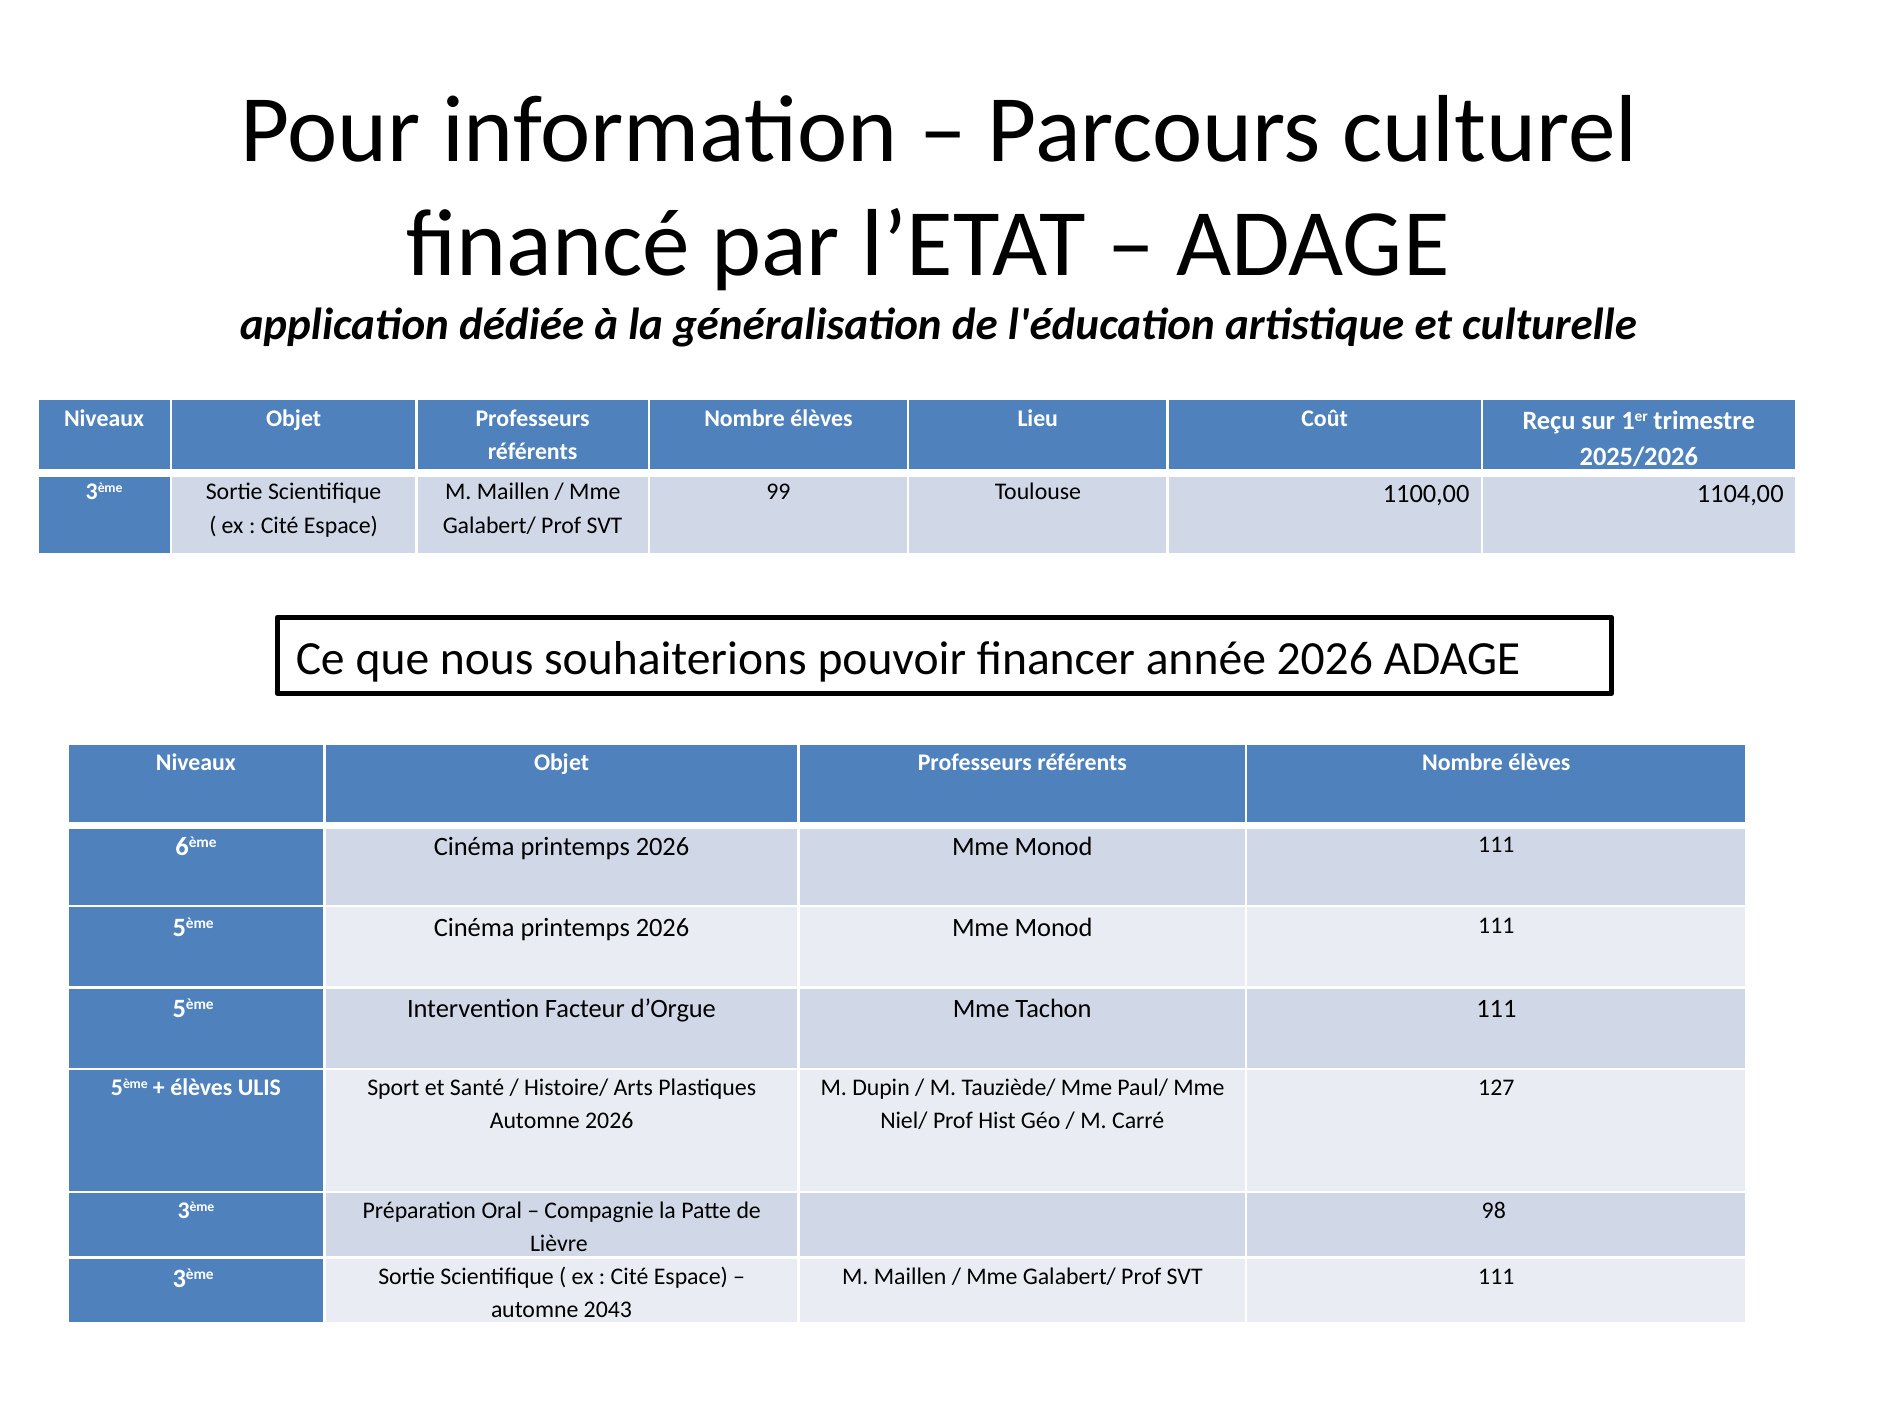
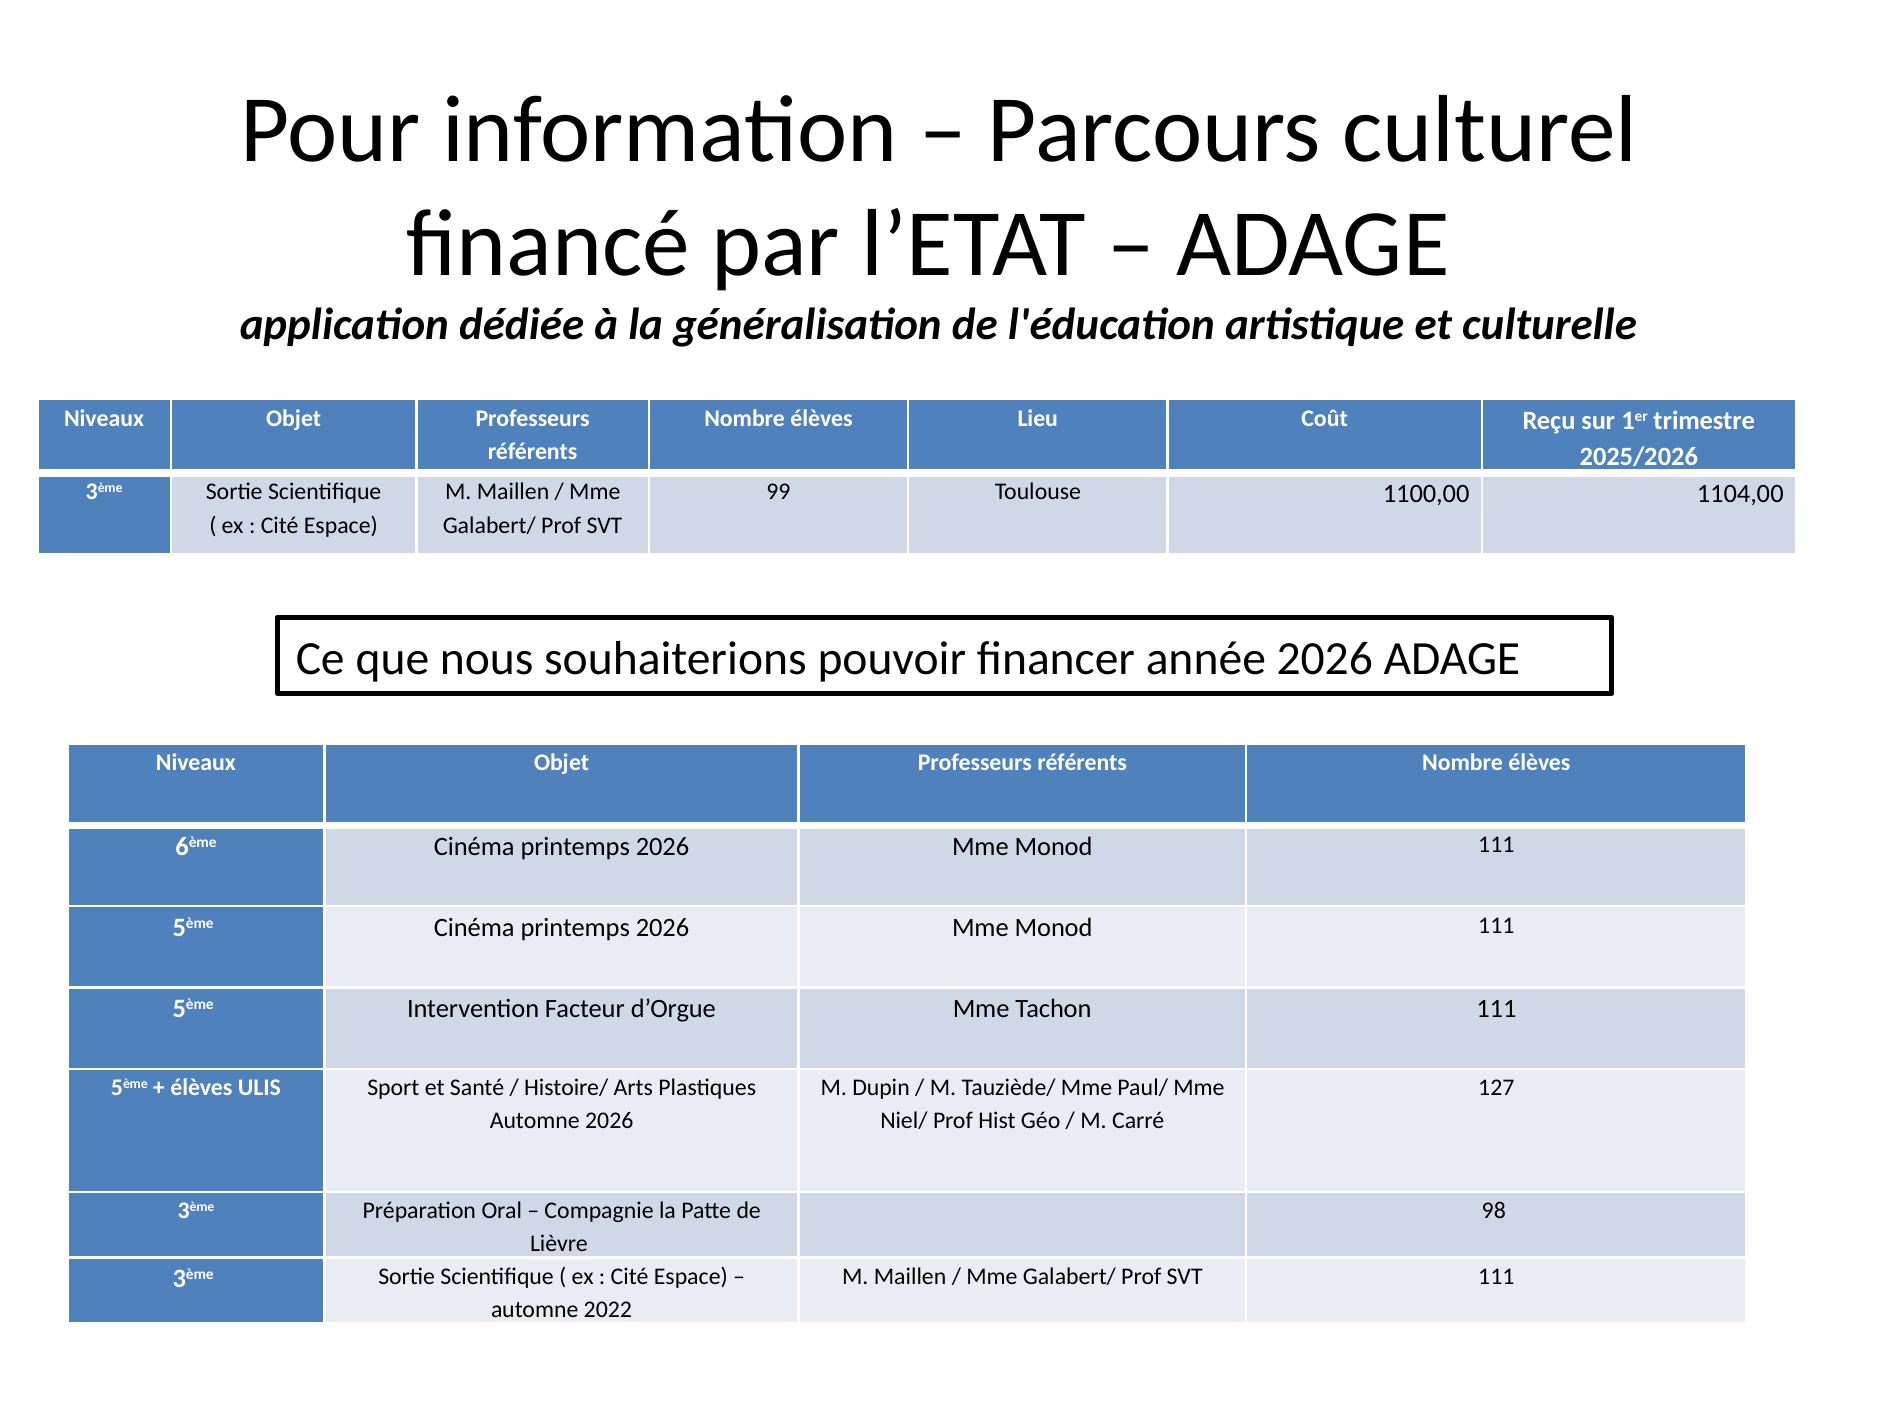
2043: 2043 -> 2022 (608, 1310)
